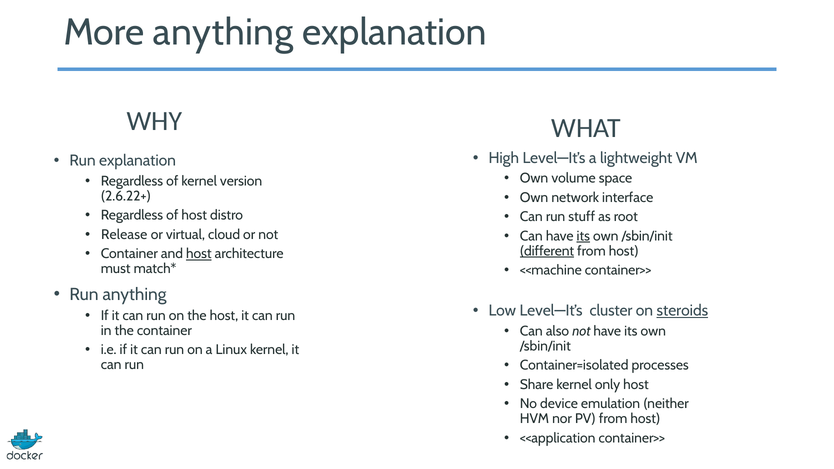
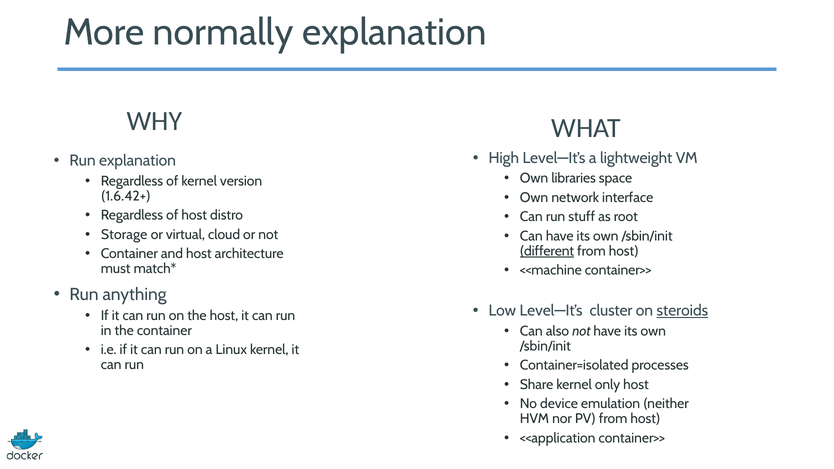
More anything: anything -> normally (223, 33)
volume: volume -> libraries (574, 178)
2.6.22+: 2.6.22+ -> 1.6.42+ (126, 196)
Release: Release -> Storage (124, 235)
its underline: present -> none (583, 236)
host underline: present -> none (199, 254)
